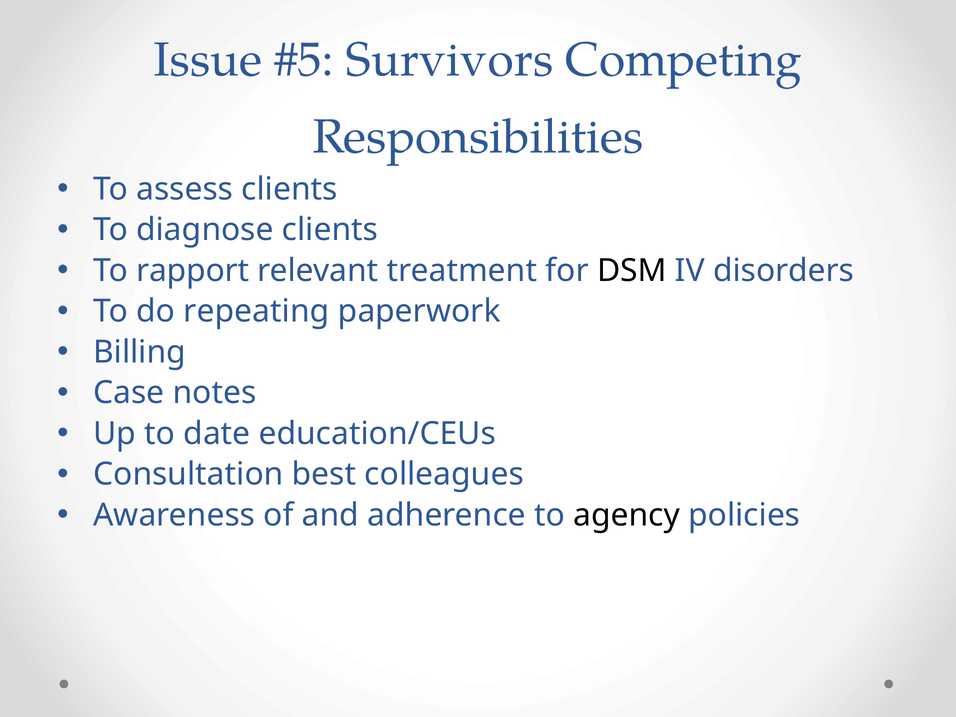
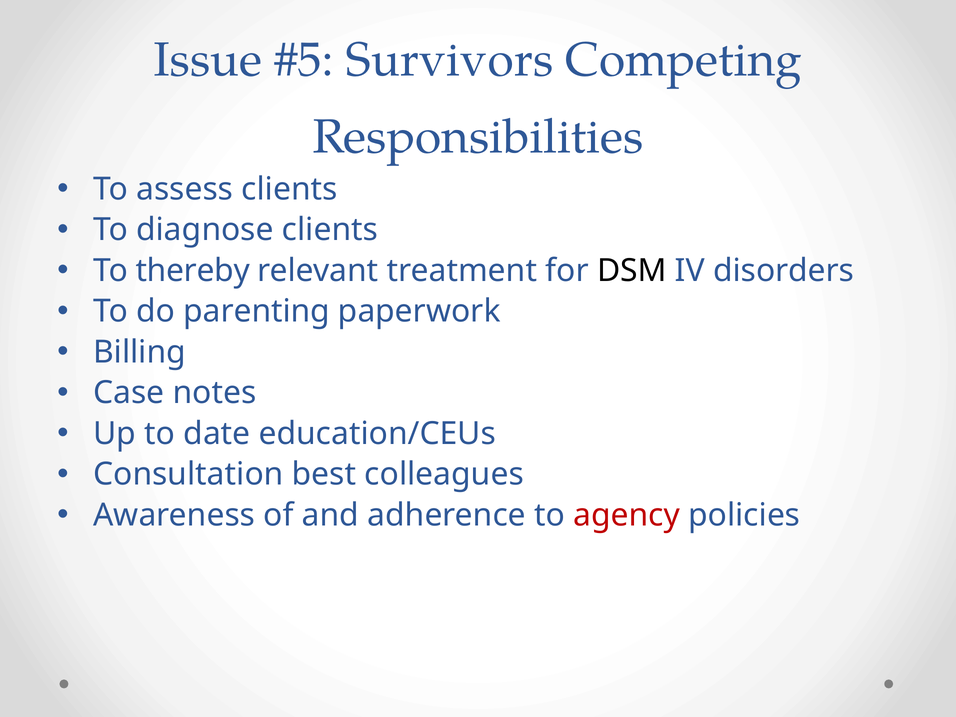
rapport: rapport -> thereby (193, 271)
repeating: repeating -> parenting (257, 311)
agency colour: black -> red (627, 515)
